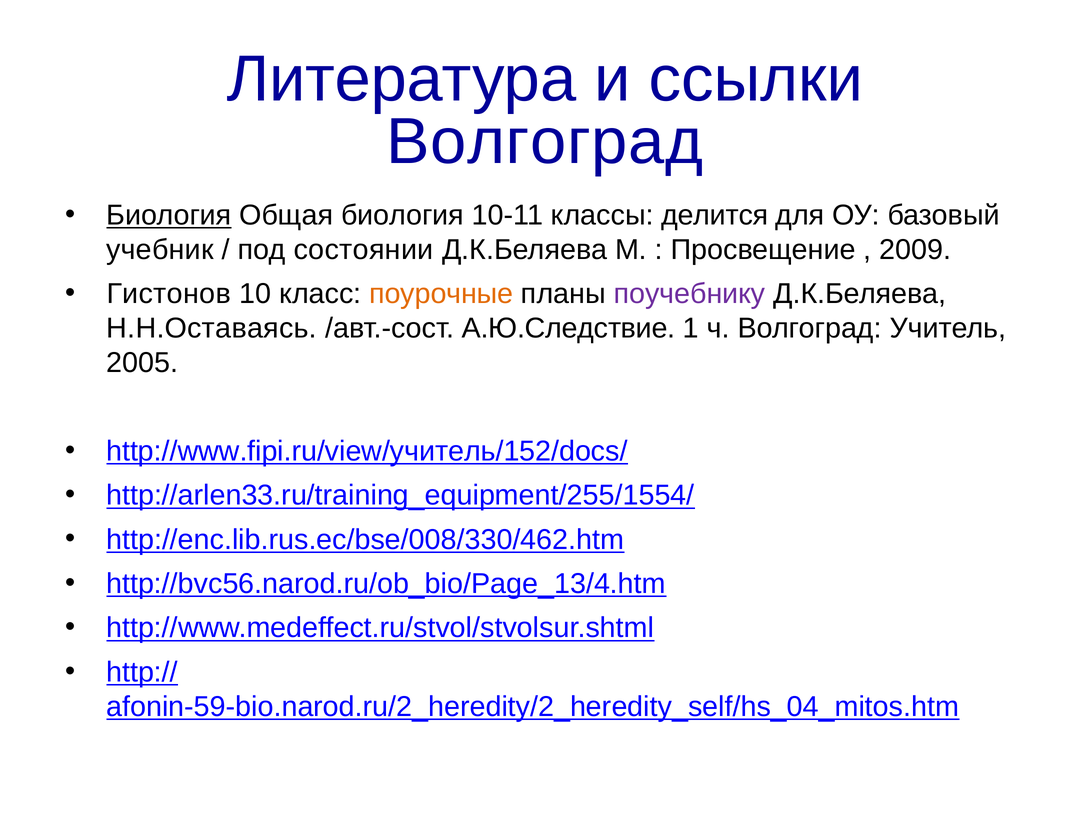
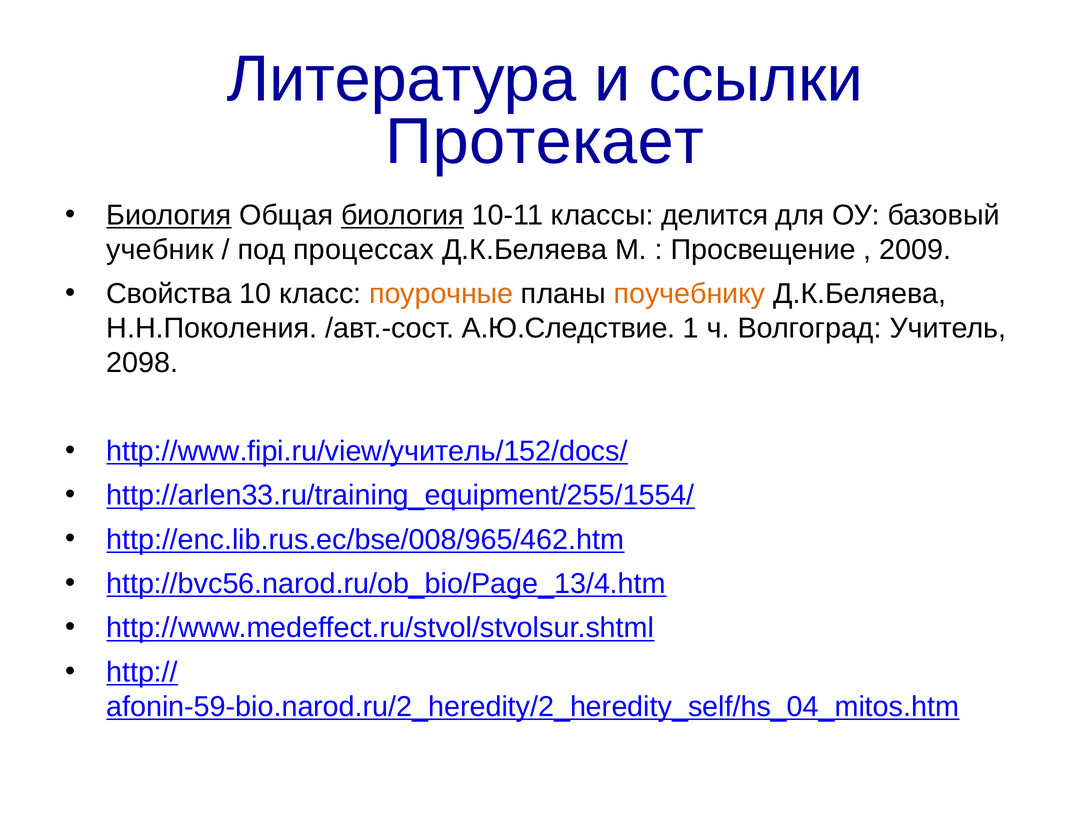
Волгоград: Волгоград -> Протекает (545, 142)
биология underline: none -> present (403, 215)
состоянии: состоянии -> процессах (364, 250)
Гистонов: Гистонов -> Свойства (169, 294)
поучебнику colour: purple -> orange (690, 294)
Н.Н.Оставаясь: Н.Н.Оставаясь -> Н.Н.Поколения (212, 329)
2005: 2005 -> 2098 (142, 363)
http://enc.lib.rus.ec/bse/008/330/462.htm: http://enc.lib.rus.ec/bse/008/330/462.htm -> http://enc.lib.rus.ec/bse/008/965/462.htm (365, 540)
